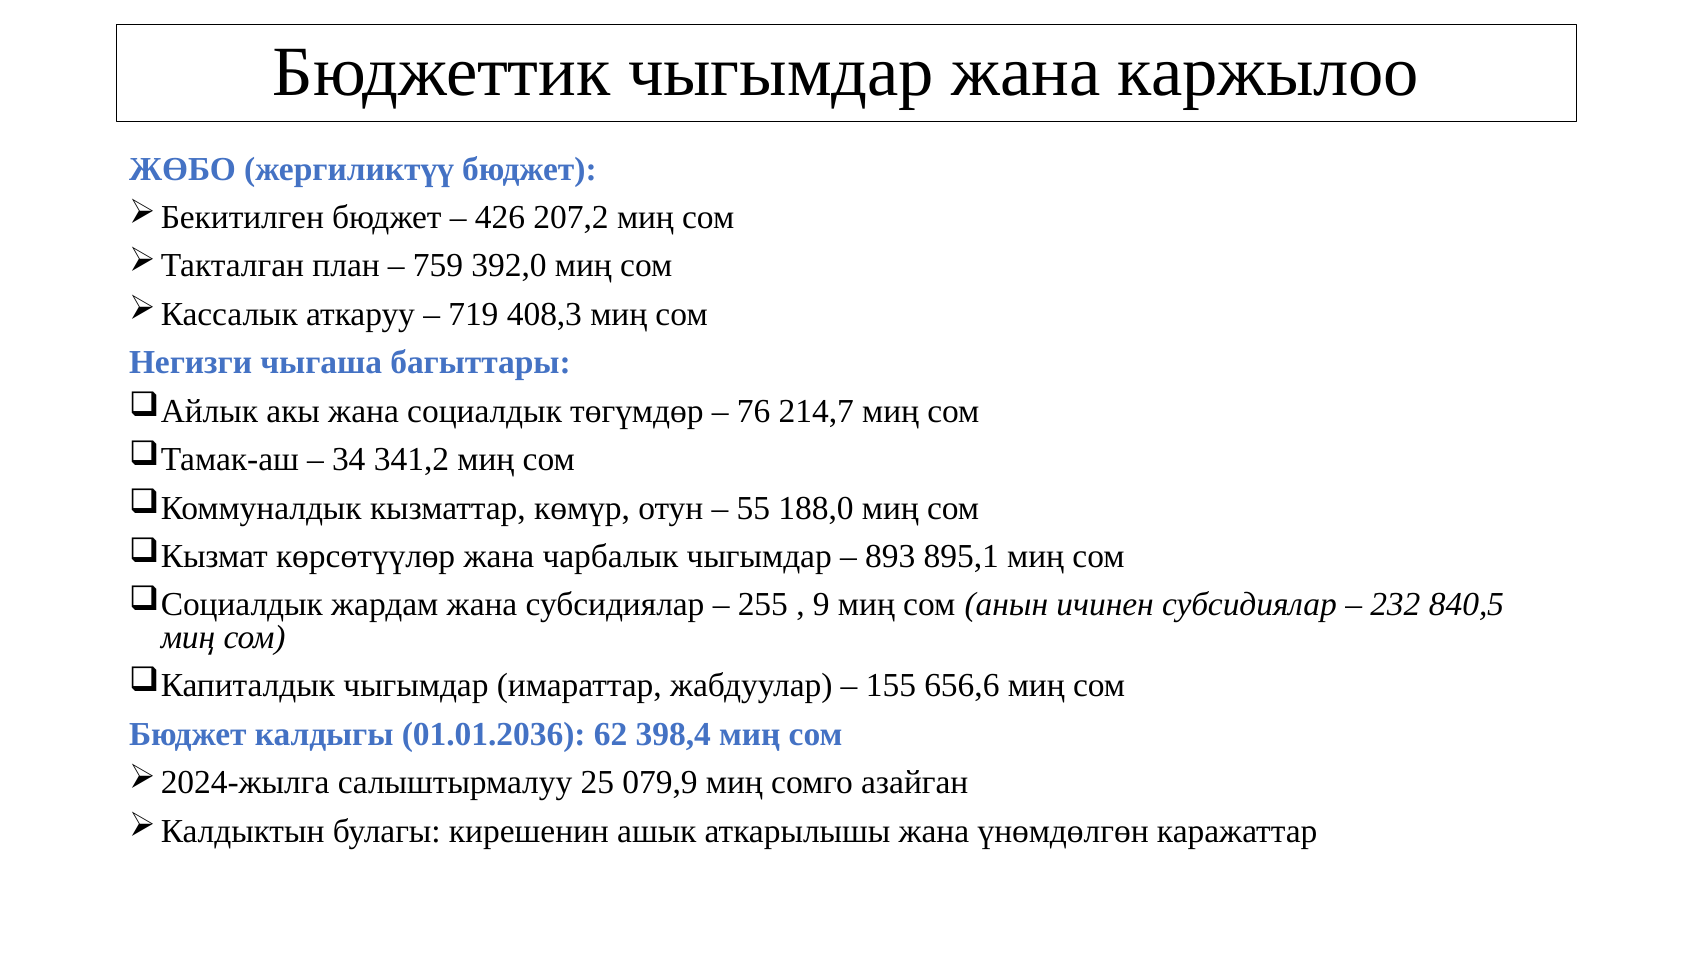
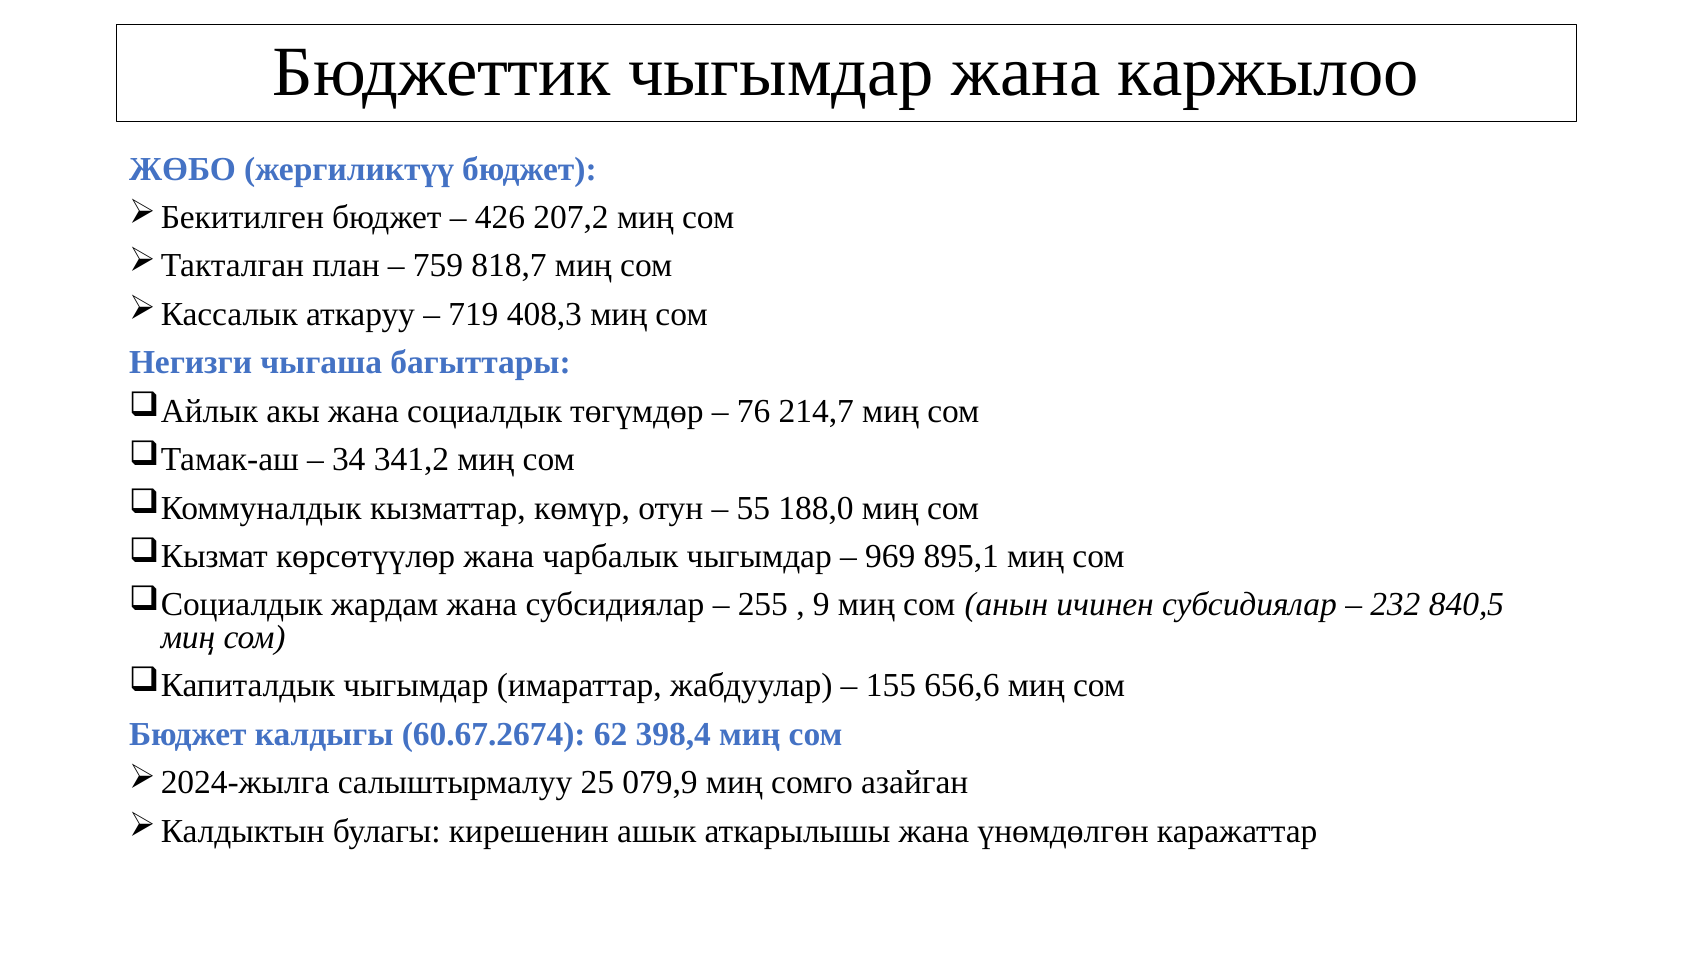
392,0: 392,0 -> 818,7 (509, 266)
893: 893 -> 969 (890, 556)
01.01.2036: 01.01.2036 -> 60.67.2674 (494, 734)
